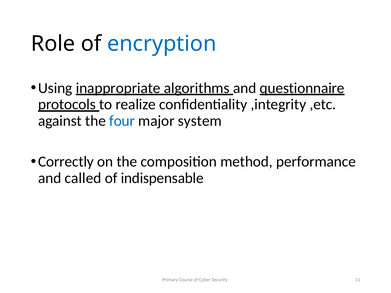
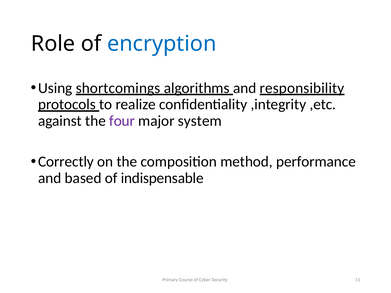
inappropriate: inappropriate -> shortcomings (118, 88)
questionnaire: questionnaire -> responsibility (302, 88)
four colour: blue -> purple (122, 121)
called: called -> based (83, 178)
